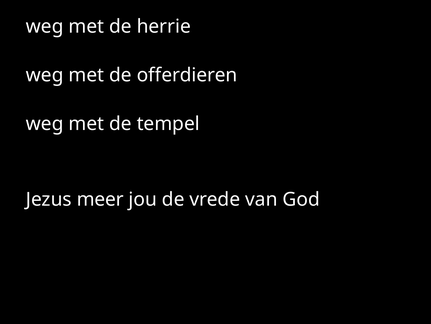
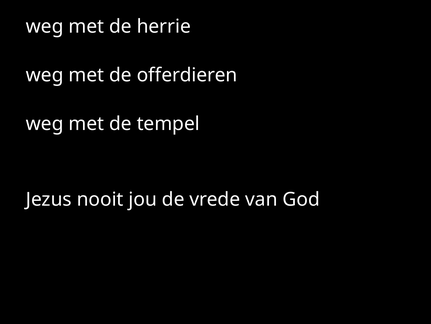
meer: meer -> nooit (100, 199)
